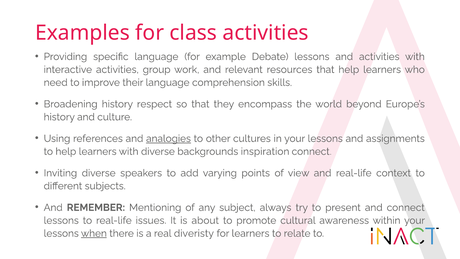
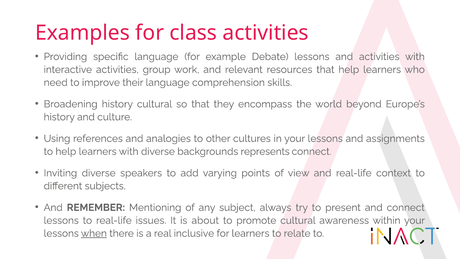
history respect: respect -> cultural (155, 104)
analogies underline: present -> none (168, 138)
inspiration: inspiration -> represents (265, 151)
diveristy: diveristy -> inclusive (194, 233)
